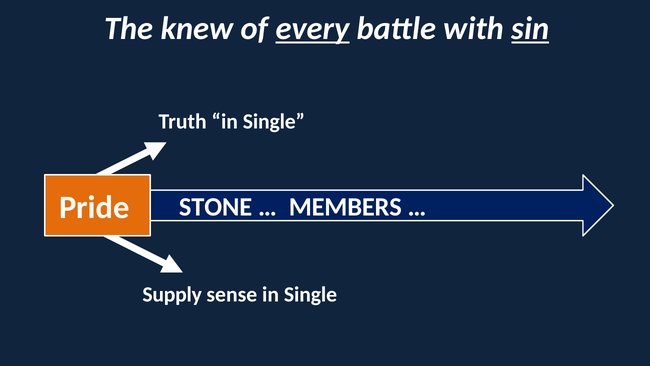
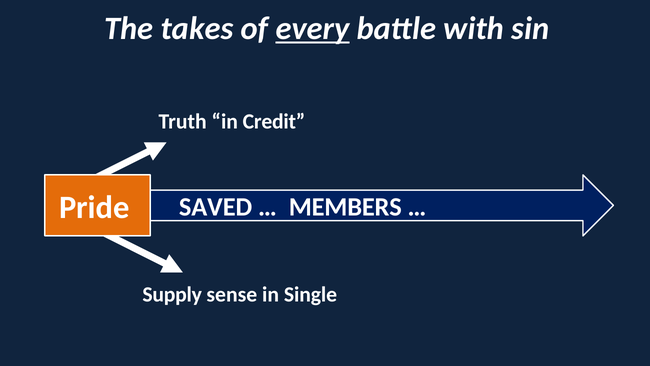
knew: knew -> takes (197, 29)
sin underline: present -> none (530, 29)
Truth in Single: Single -> Credit (274, 121)
STONE: STONE -> SAVED (216, 207)
